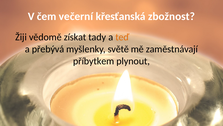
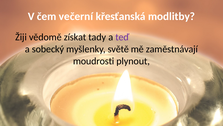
zbožnost: zbožnost -> modlitby (171, 16)
teď colour: orange -> purple (122, 37)
přebývá: přebývá -> sobecký (48, 49)
příbytkem: příbytkem -> moudrosti (94, 61)
